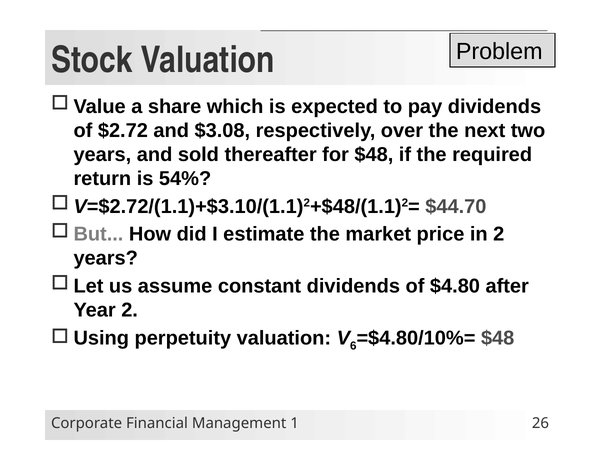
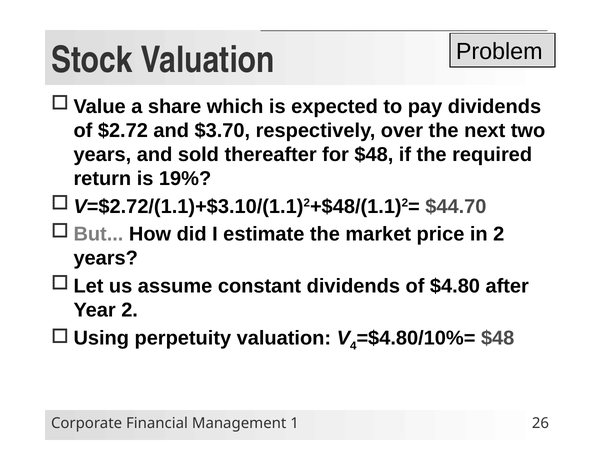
$3.08: $3.08 -> $3.70 (222, 130)
54%: 54% -> 19% (185, 178)
6: 6 -> 4 (353, 346)
